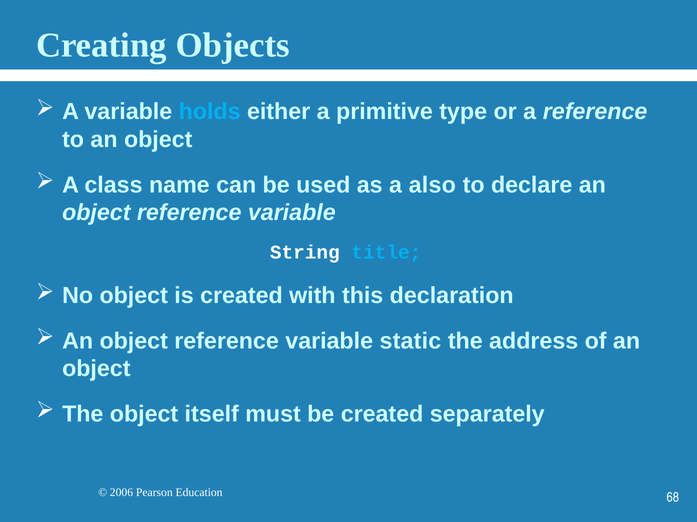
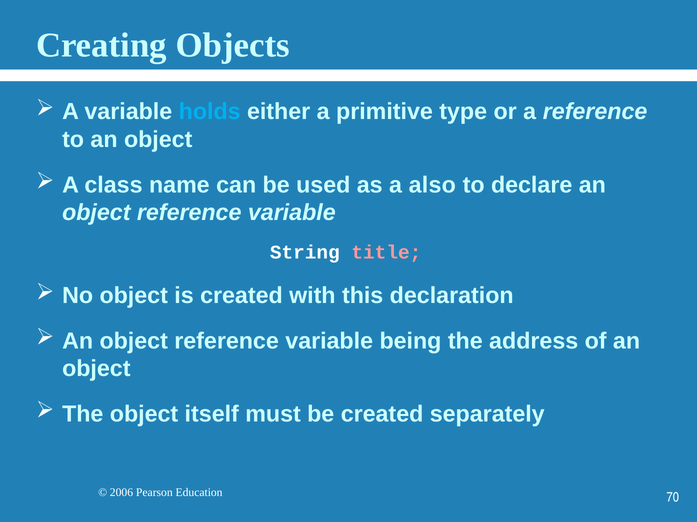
title colour: light blue -> pink (386, 253)
static: static -> being (410, 341)
68: 68 -> 70 (673, 498)
